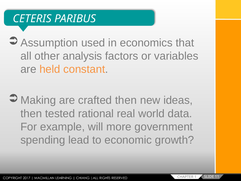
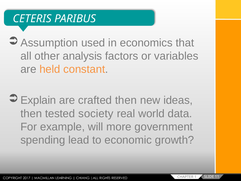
Making: Making -> Explain (38, 100)
rational: rational -> society (96, 113)
